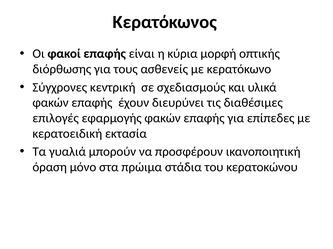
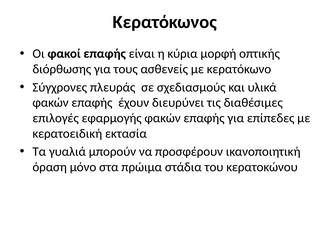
κεντρική: κεντρική -> πλευράς (113, 88)
